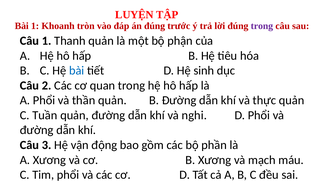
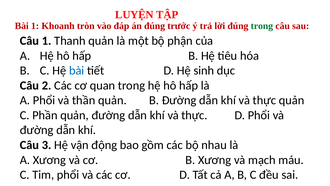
trong colour: purple -> green (262, 26)
Tuần: Tuần -> Phần (45, 115)
nghi: nghi -> thực (194, 115)
phần: phần -> nhau (214, 145)
